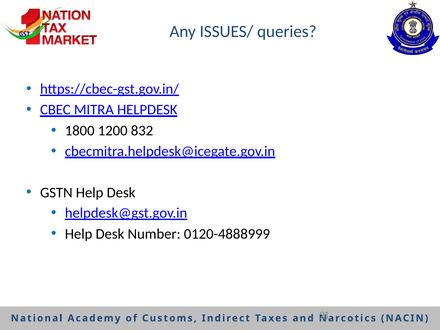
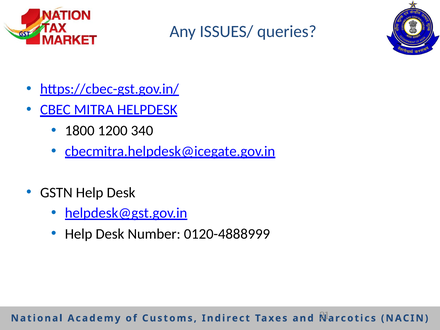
832: 832 -> 340 (142, 131)
